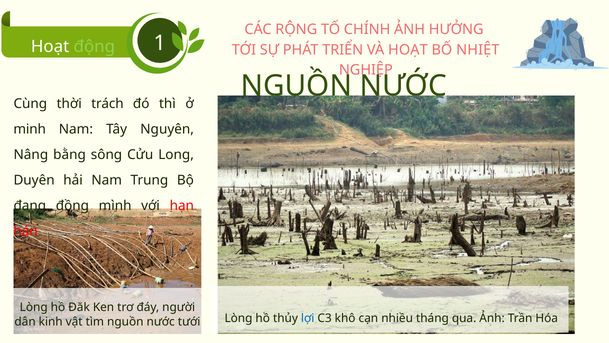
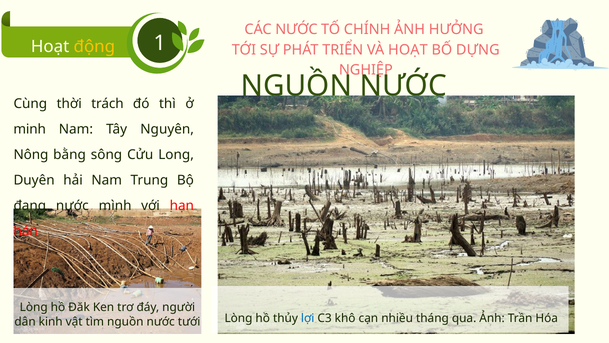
CÁC RỘNG: RỘNG -> NƯỚC (296, 29)
động colour: light green -> yellow (94, 46)
NHIỆT: NHIỆT -> DỰNG (478, 50)
Nâng: Nâng -> Nông (31, 155)
đang đồng: đồng -> nước (72, 206)
